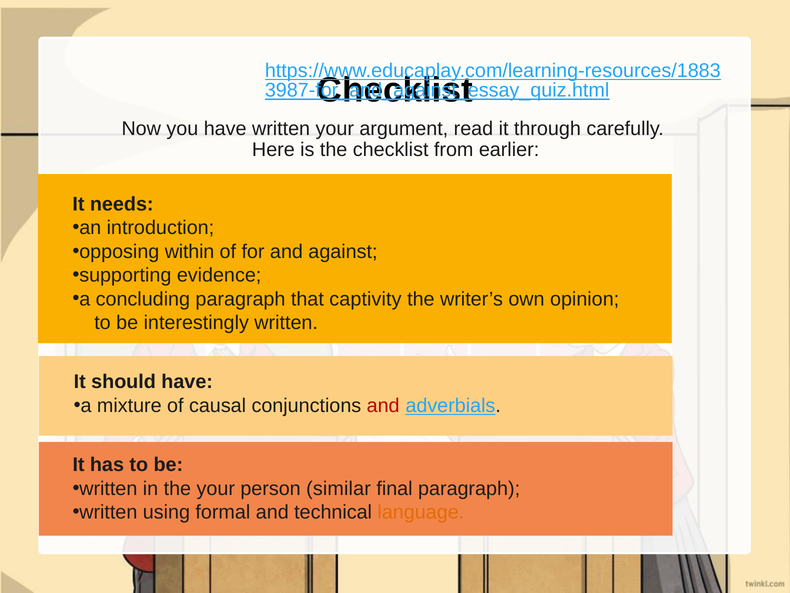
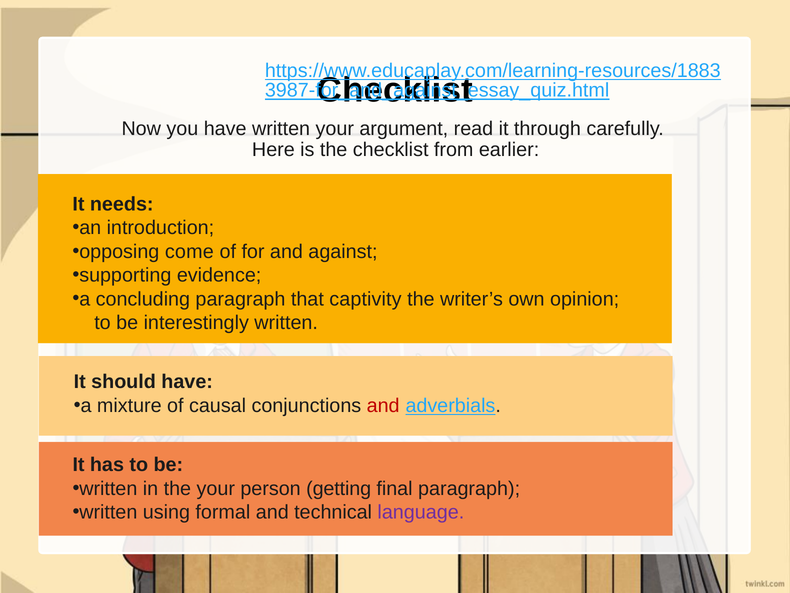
within: within -> come (189, 251)
similar: similar -> getting (339, 488)
language colour: orange -> purple (421, 512)
